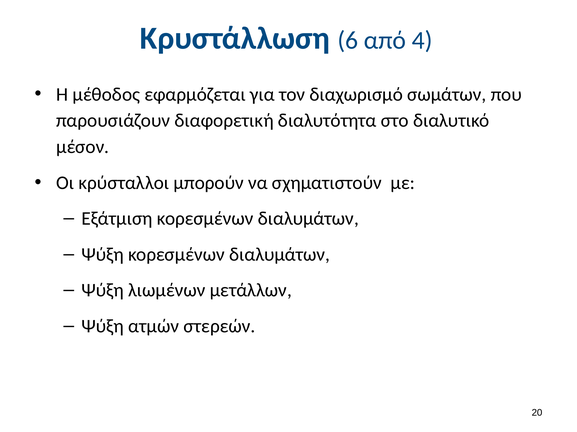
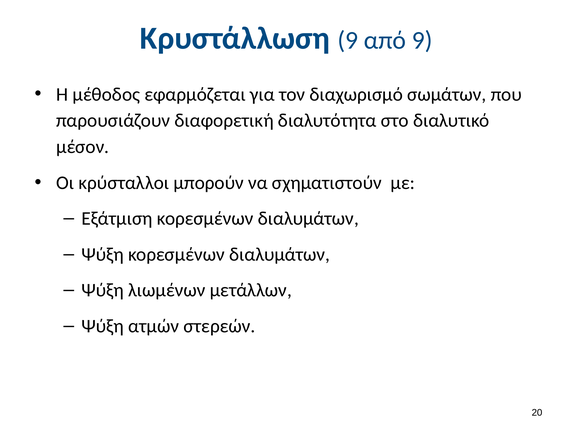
Κρυστάλλωση 6: 6 -> 9 (348, 40)
από 4: 4 -> 9 (422, 40)
